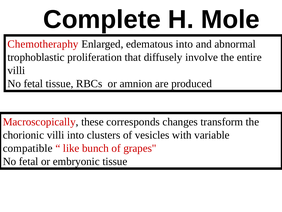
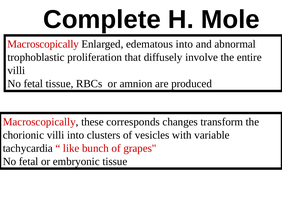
Chemotheraphy: Chemotheraphy -> Macroscopically (43, 44)
compatible: compatible -> tachycardia (28, 148)
